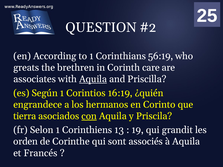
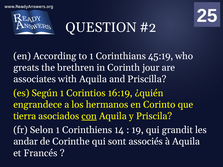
56:19: 56:19 -> 45:19 (161, 56)
care: care -> jour (151, 68)
Aquila underline: present -> none (93, 79)
Corinthiens 13: 13 -> 14 (119, 130)
orden: orden -> andar (26, 142)
